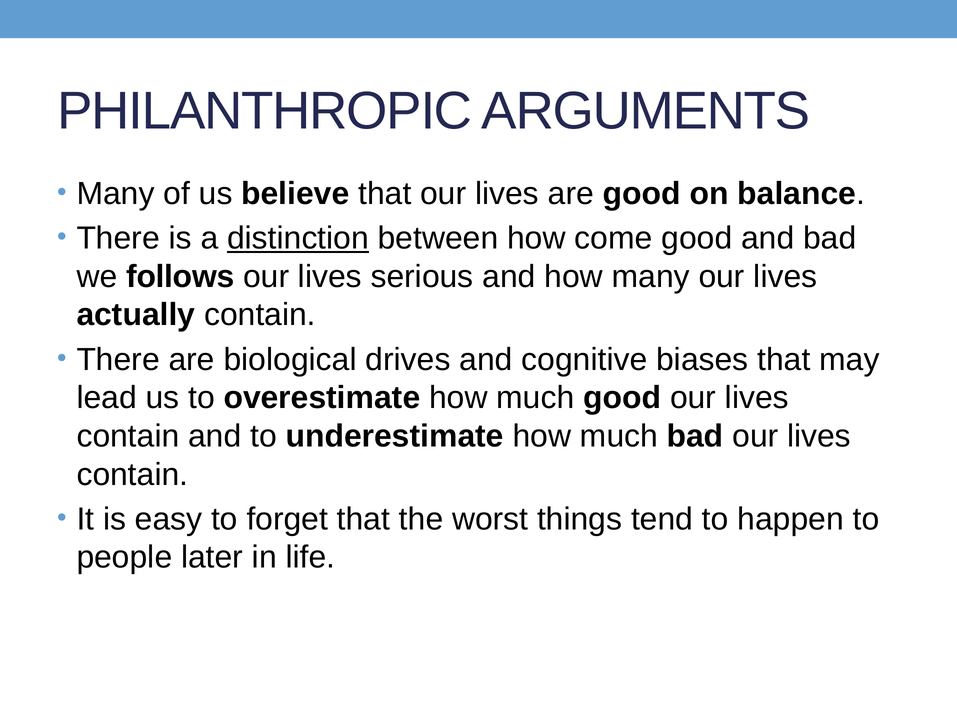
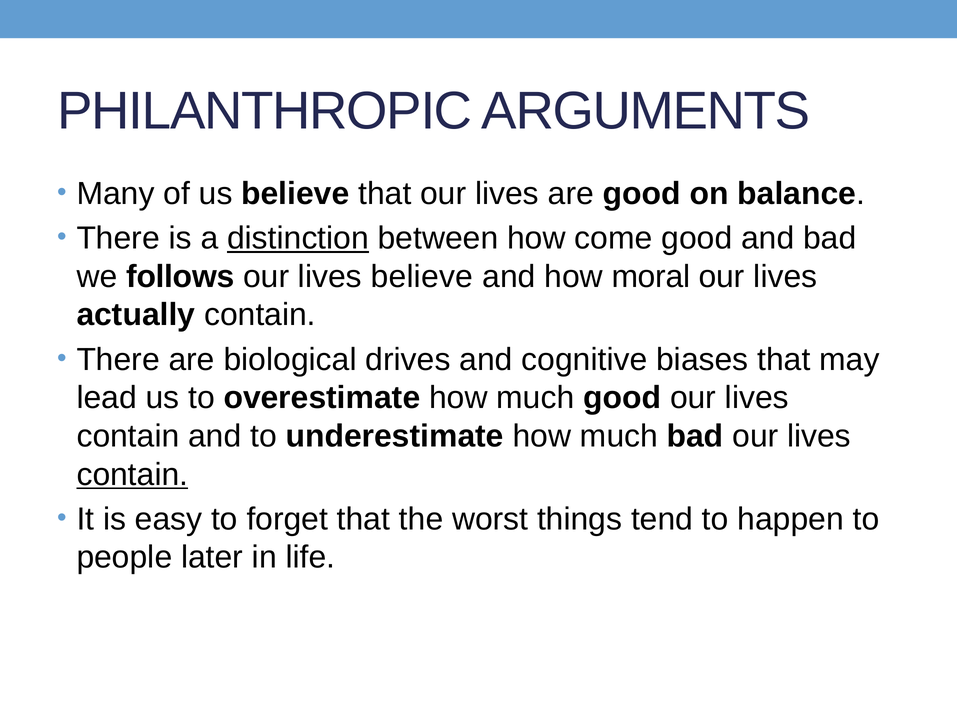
lives serious: serious -> believe (422, 277)
how many: many -> moral (651, 277)
contain underline: none -> present (132, 474)
